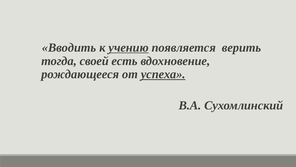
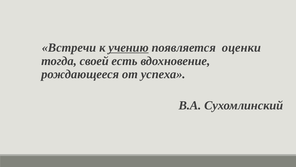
Вводить: Вводить -> Встречи (69, 47)
верить: верить -> оценки (241, 47)
успеха underline: present -> none (163, 74)
